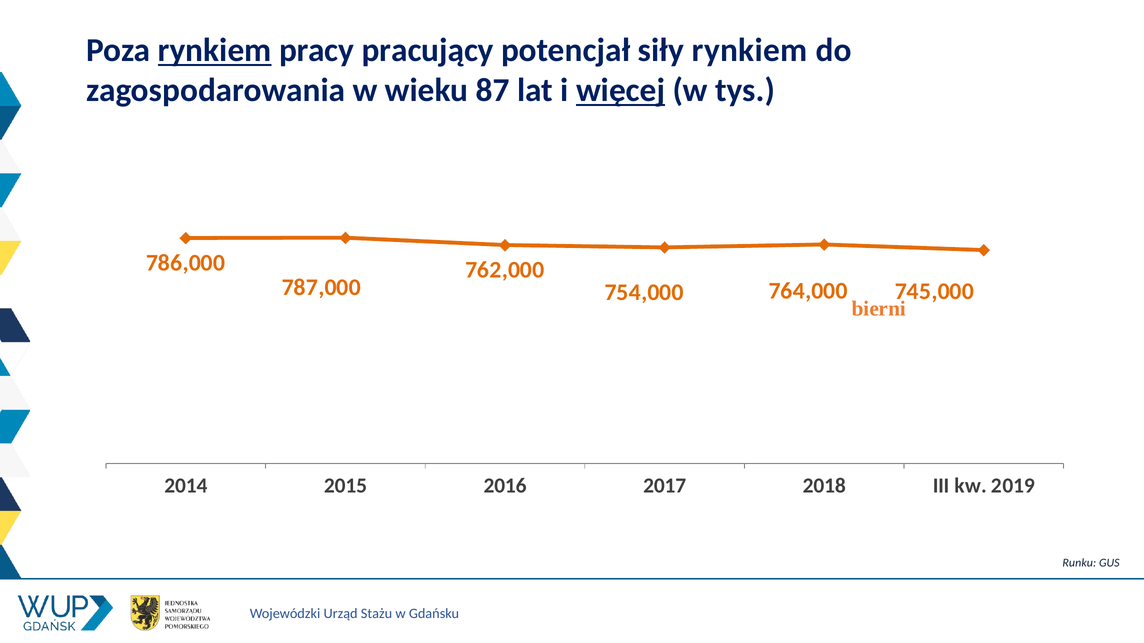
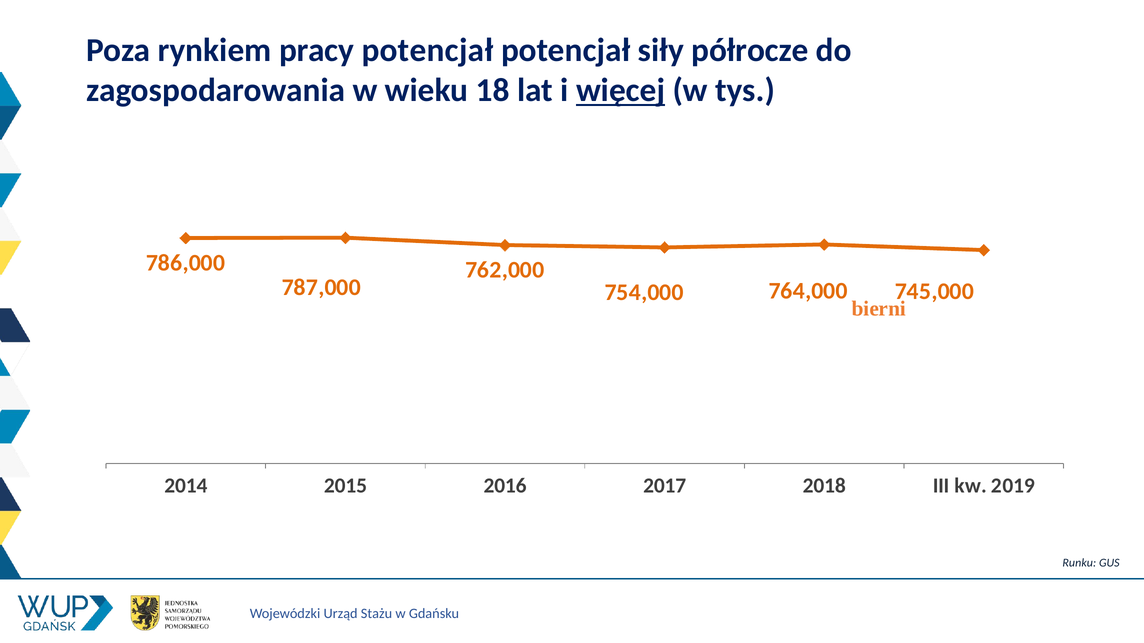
rynkiem underline: present -> none (215, 50)
pracy pracujący: pracujący -> potencjał (427, 50)
siły rynkiem: rynkiem -> półrocze (750, 50)
87: 87 -> 18 (493, 91)
